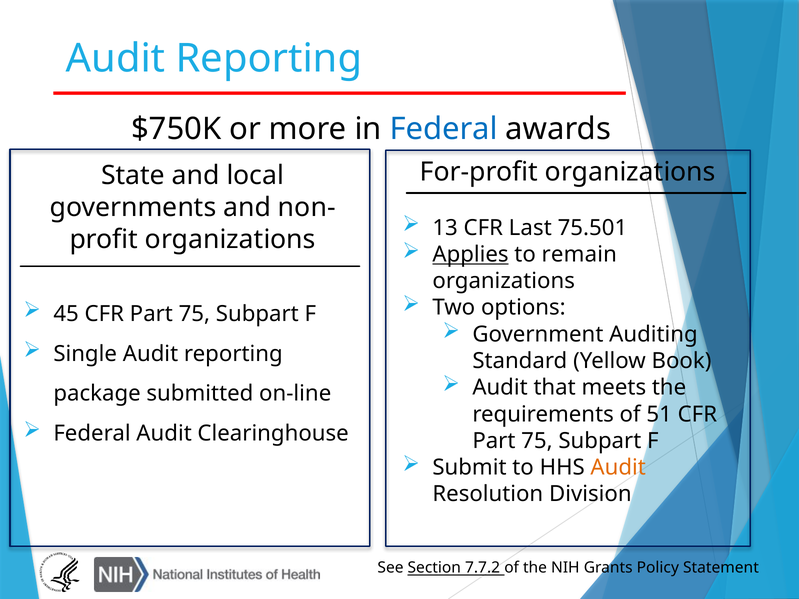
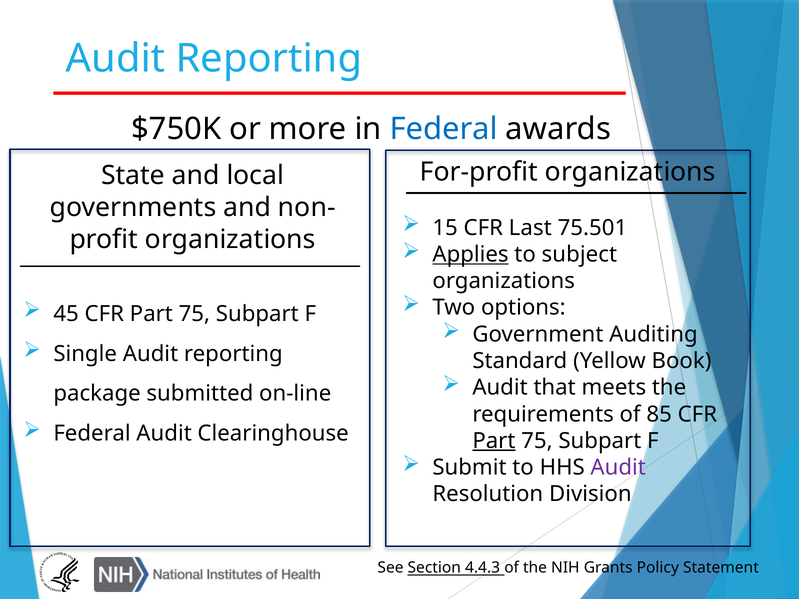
13: 13 -> 15 (445, 228)
remain: remain -> subject (579, 254)
51: 51 -> 85 (659, 414)
Part underline: none -> present (494, 441)
Audit colour: orange -> purple (618, 468)
7.7.2: 7.7.2 -> 4.4.3 (483, 568)
